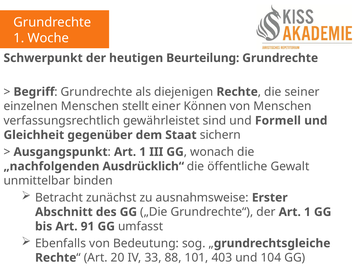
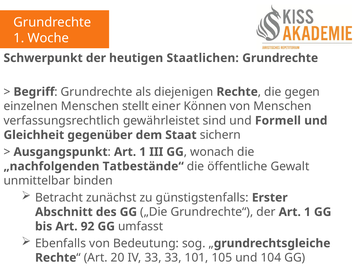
Beurteilung: Beurteilung -> Staatlichen (203, 58)
seiner: seiner -> gegen (302, 92)
Ausdrücklich“: Ausdrücklich“ -> Tatbestände“ (143, 166)
ausnahmsweise: ausnahmsweise -> günstigstenfalls (202, 198)
91: 91 -> 92 (88, 226)
33 88: 88 -> 33 (173, 258)
403: 403 -> 105 (222, 258)
